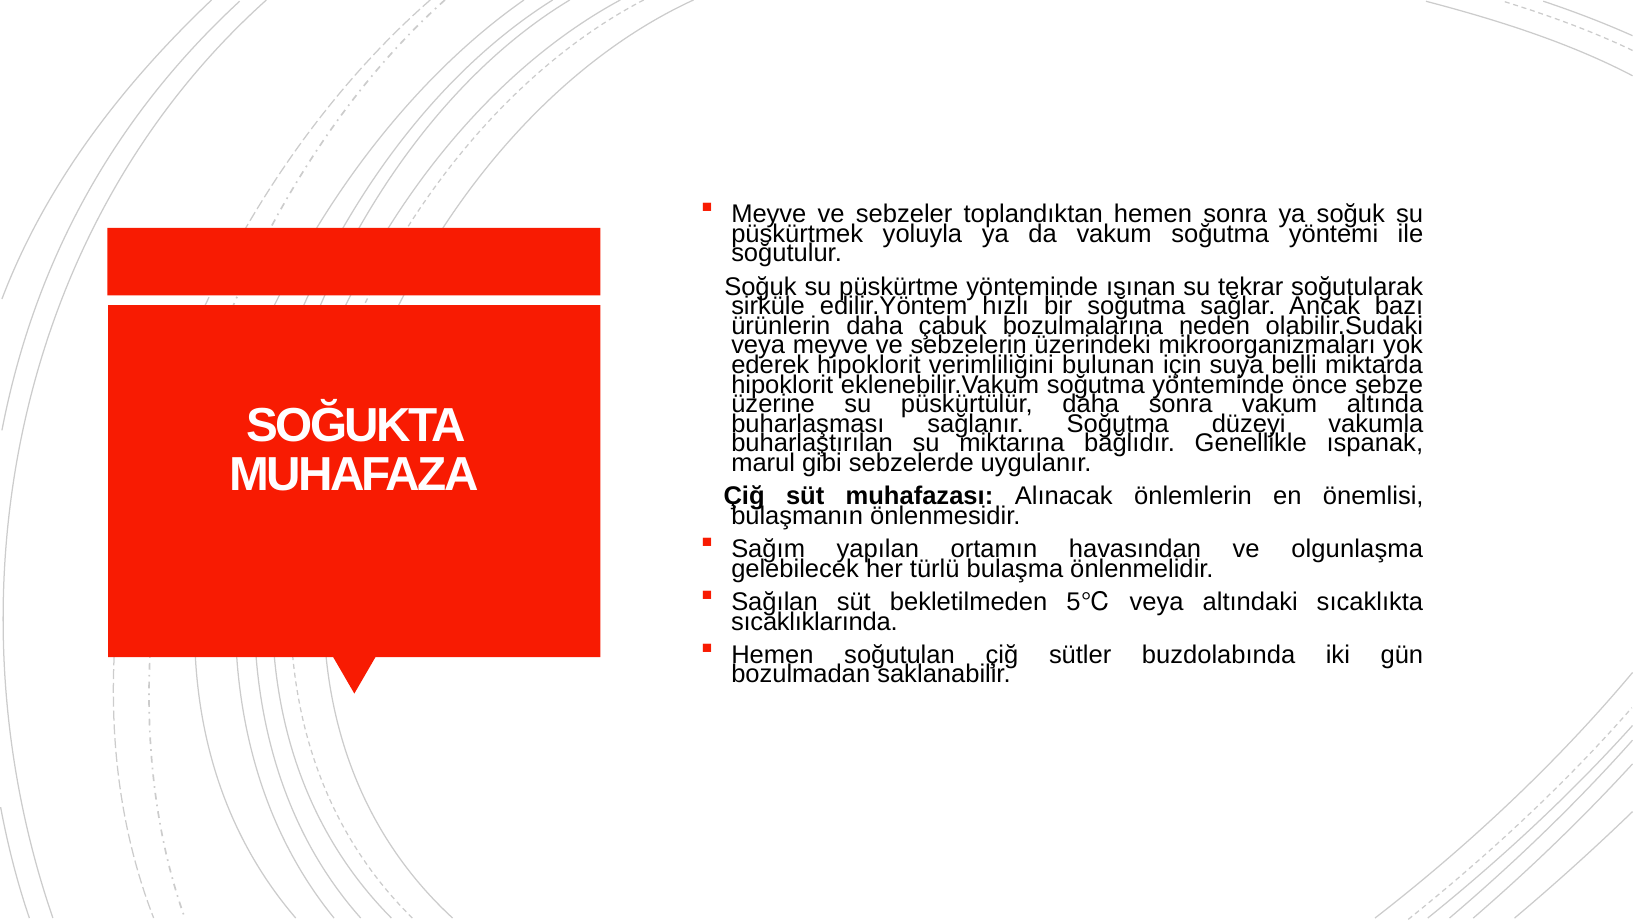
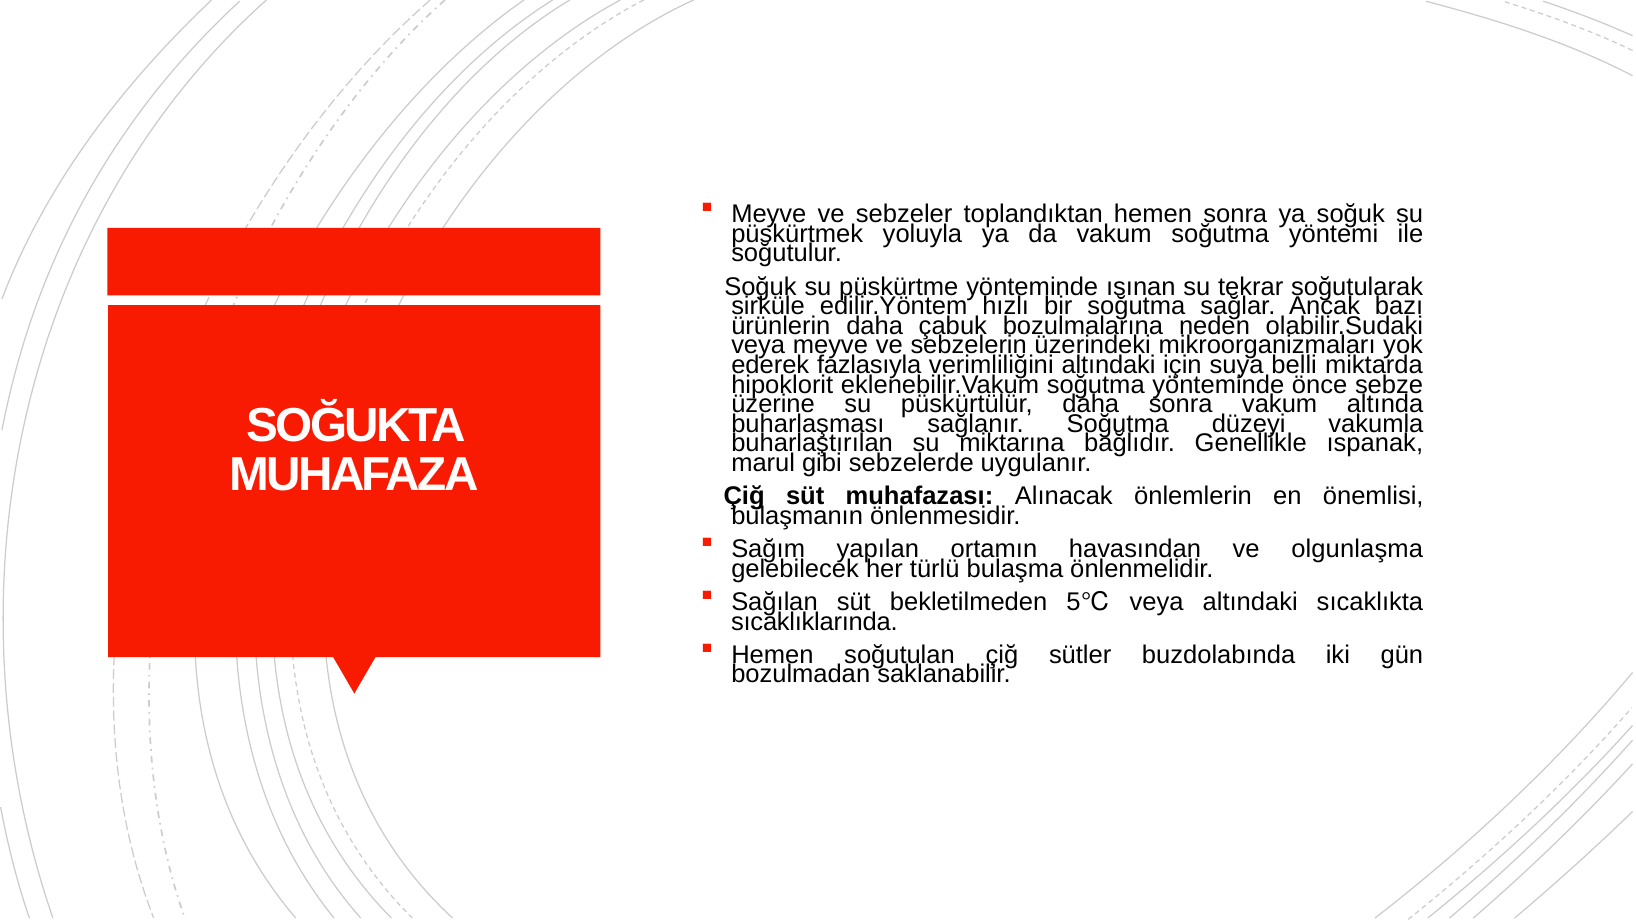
ederek hipoklorit: hipoklorit -> fazlasıyla (869, 365)
verimliliğini bulunan: bulunan -> altındaki (1109, 365)
